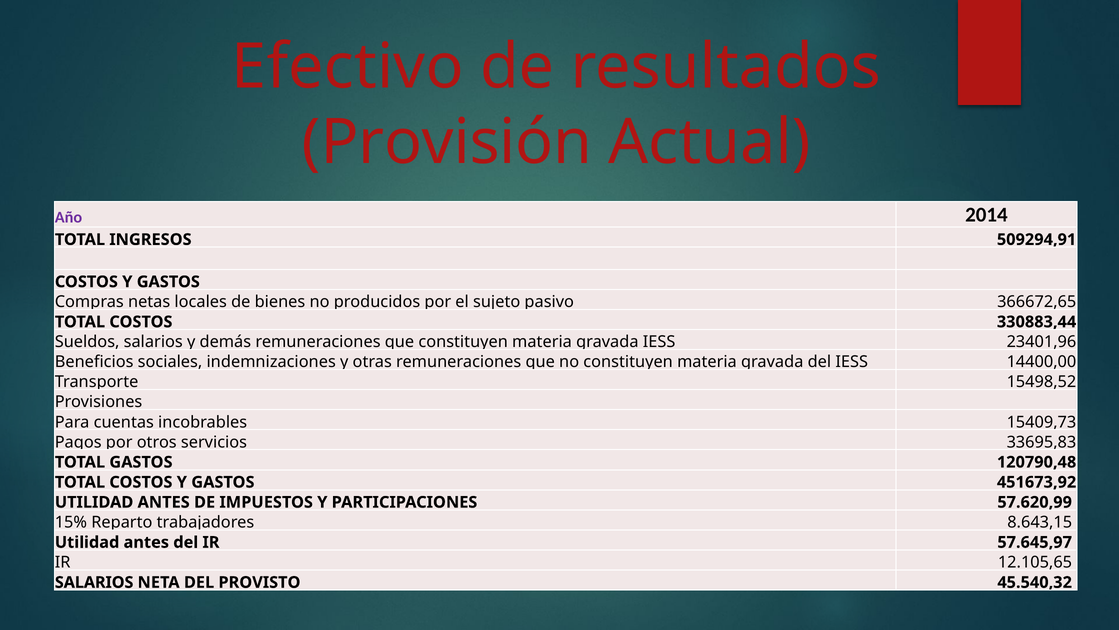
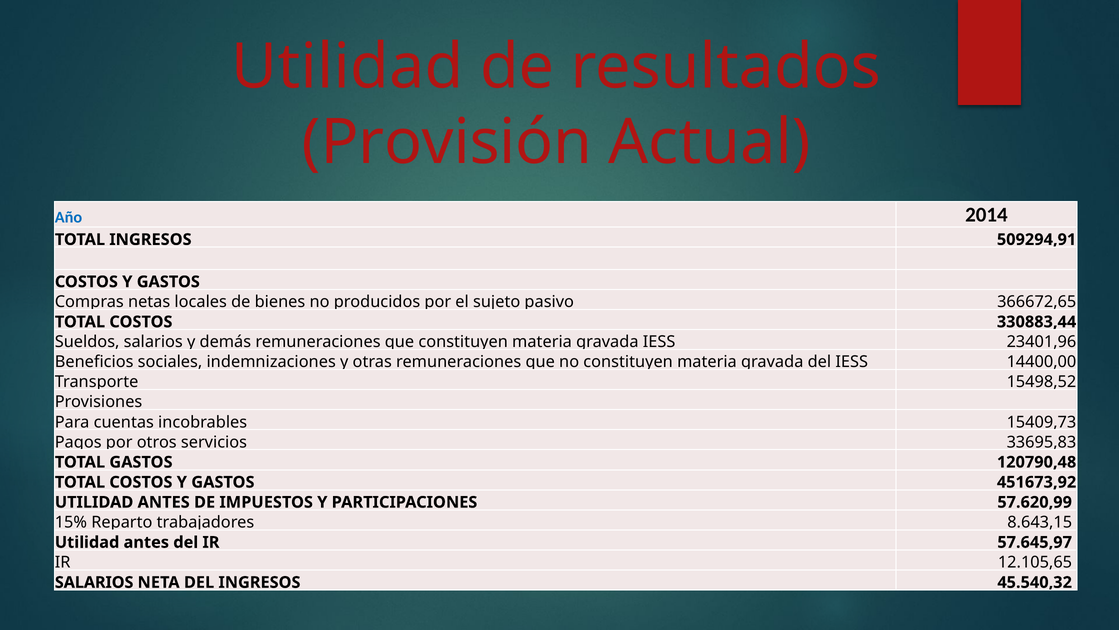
Efectivo: Efectivo -> Utilidad (347, 67)
Año colour: purple -> blue (68, 217)
DEL PROVISTO: PROVISTO -> INGRESOS (259, 582)
